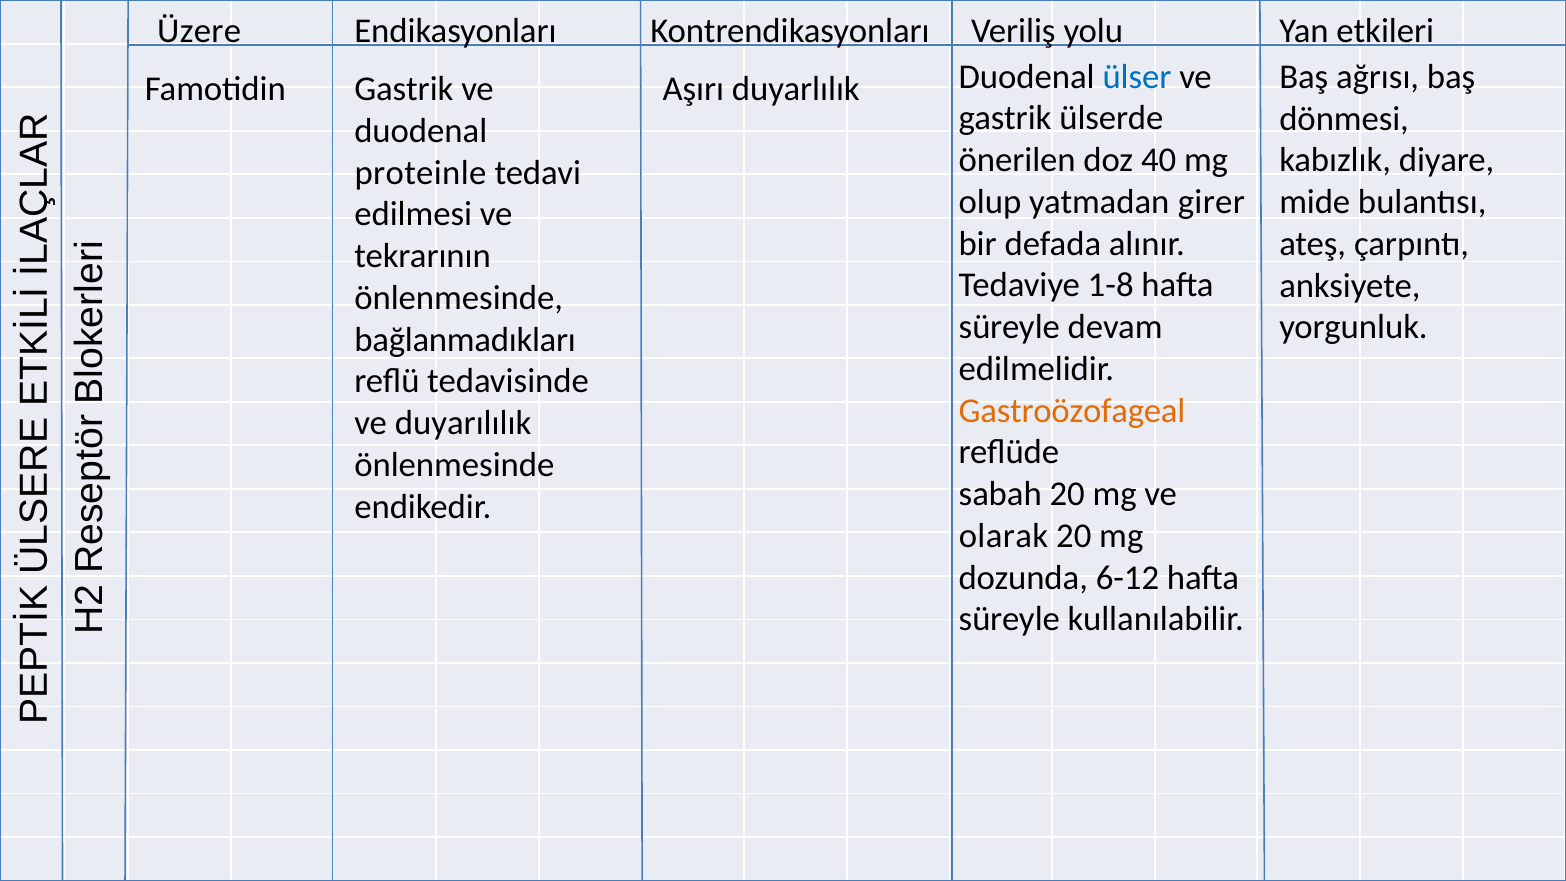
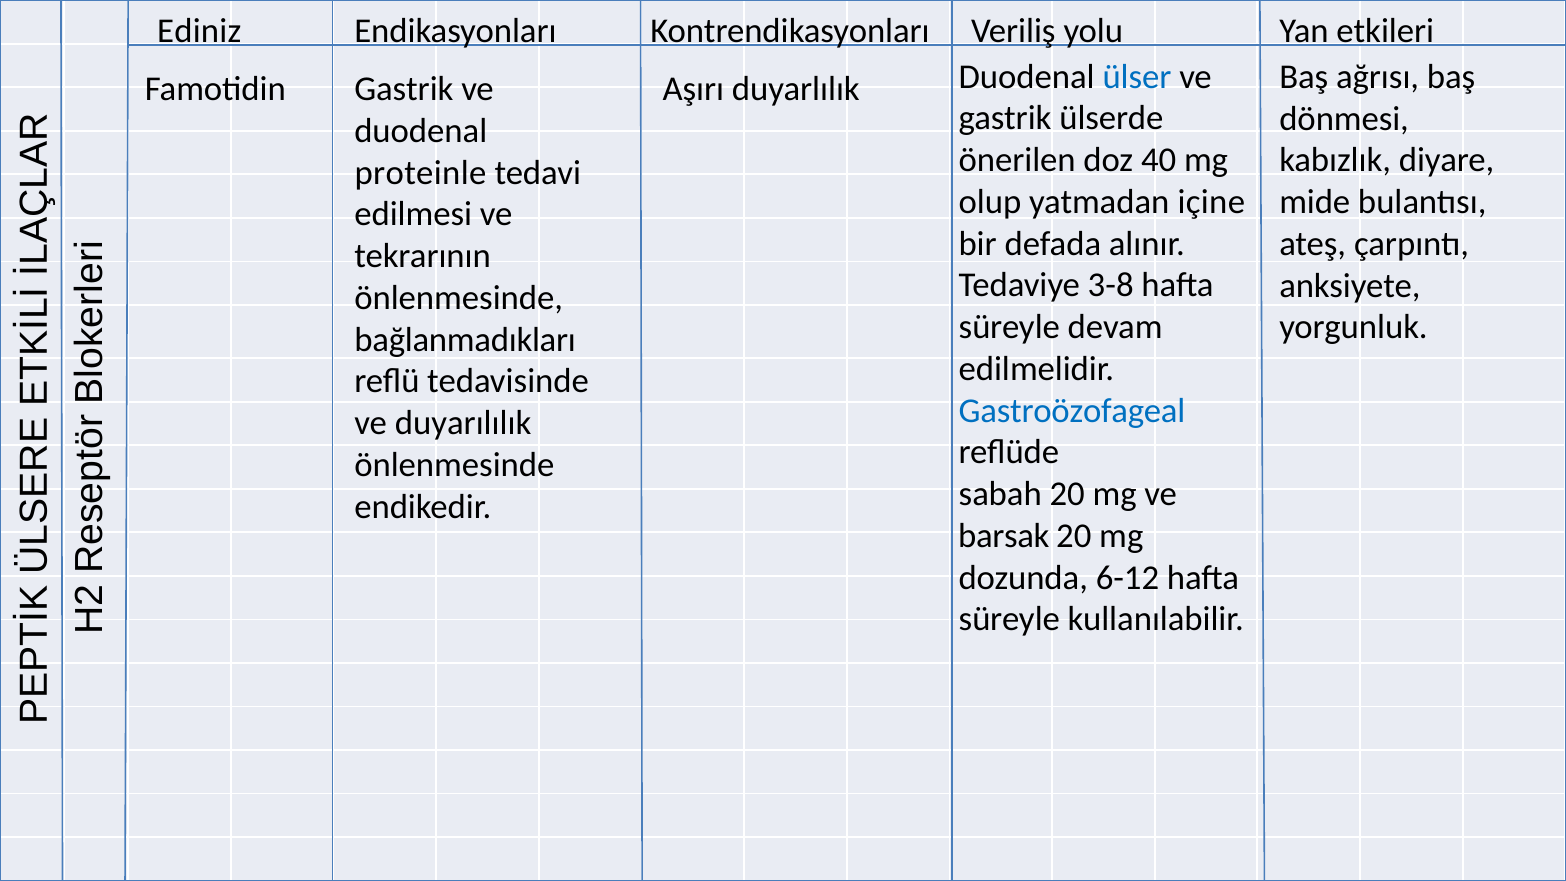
Üzere: Üzere -> Ediniz (199, 31)
girer: girer -> içine (1211, 202)
1-8: 1-8 -> 3-8 (1111, 285)
Gastroözofageal colour: orange -> blue (1072, 411)
olarak: olarak -> barsak (1004, 536)
